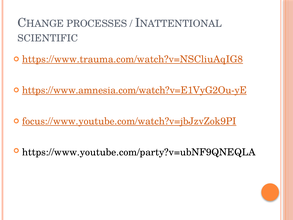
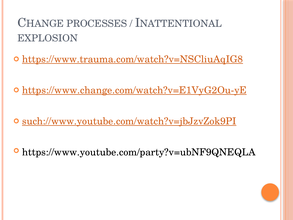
SCIENTIFIC: SCIENTIFIC -> EXPLOSION (48, 38)
https://www.amnesia.com/watch?v=E1VyG2Ou-yE: https://www.amnesia.com/watch?v=E1VyG2Ou-yE -> https://www.change.com/watch?v=E1VyG2Ou-yE (134, 90)
focus://www.youtube.com/watch?v=jbJzvZok9PI: focus://www.youtube.com/watch?v=jbJzvZok9PI -> such://www.youtube.com/watch?v=jbJzvZok9PI (129, 121)
